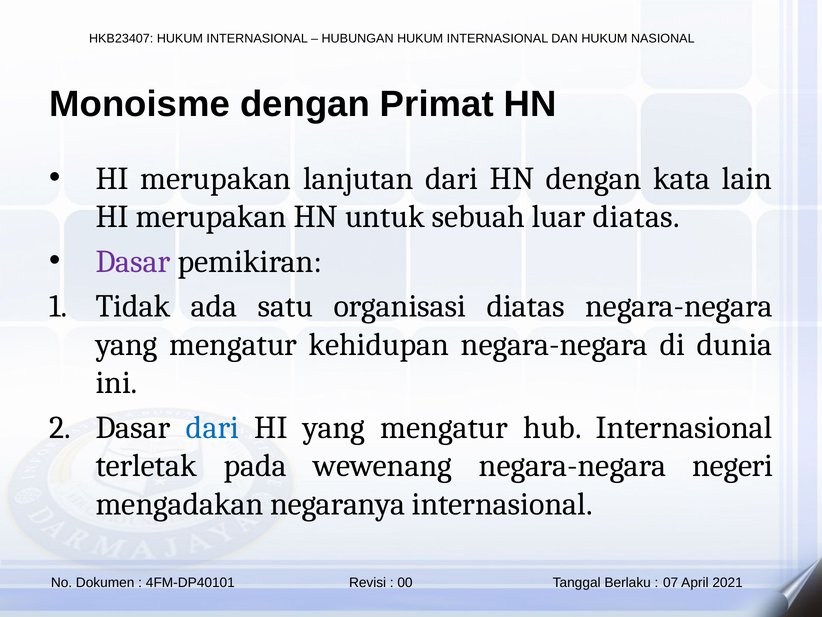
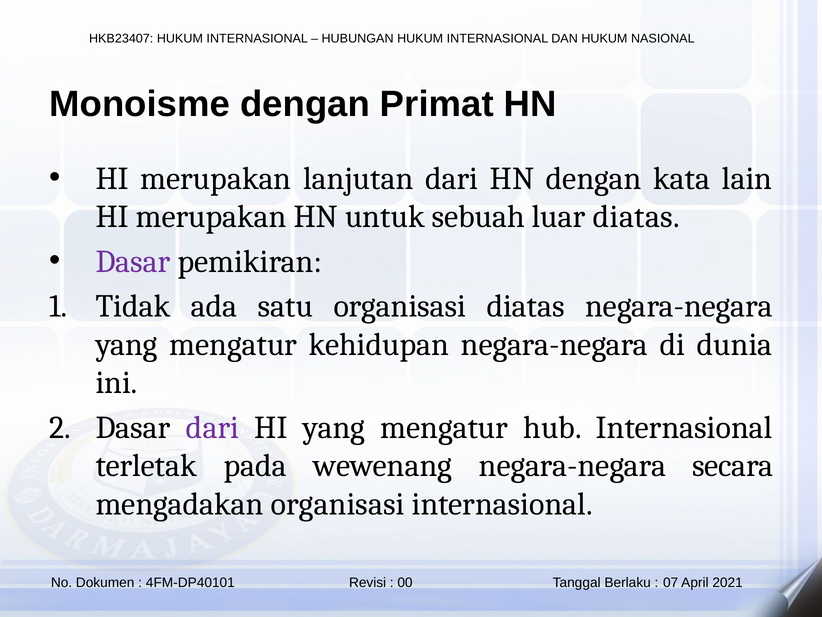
dari colour: blue -> purple (212, 427)
negeri: negeri -> secara (733, 466)
mengadakan negaranya: negaranya -> organisasi (338, 504)
